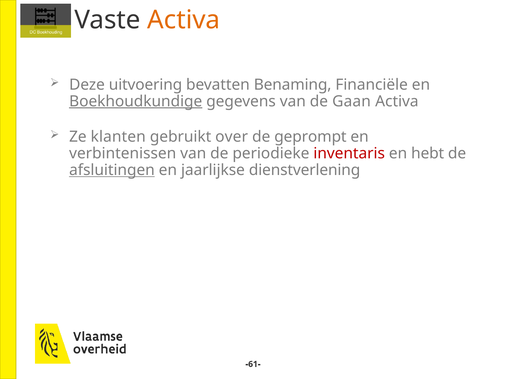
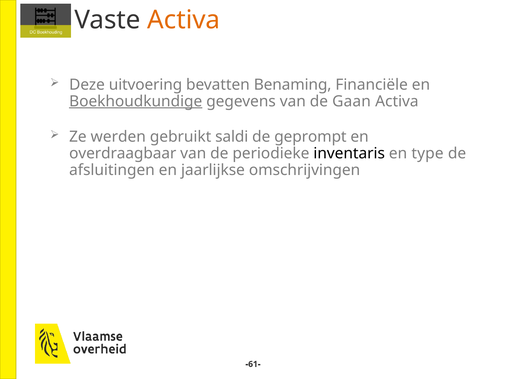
klanten: klanten -> werden (118, 137)
over: over -> saldi (232, 137)
verbintenissen: verbintenissen -> overdraagbaar (123, 154)
inventaris colour: red -> black (349, 154)
hebt: hebt -> type (428, 154)
afsluitingen underline: present -> none (112, 170)
dienstverlening: dienstverlening -> omschrijvingen (305, 170)
